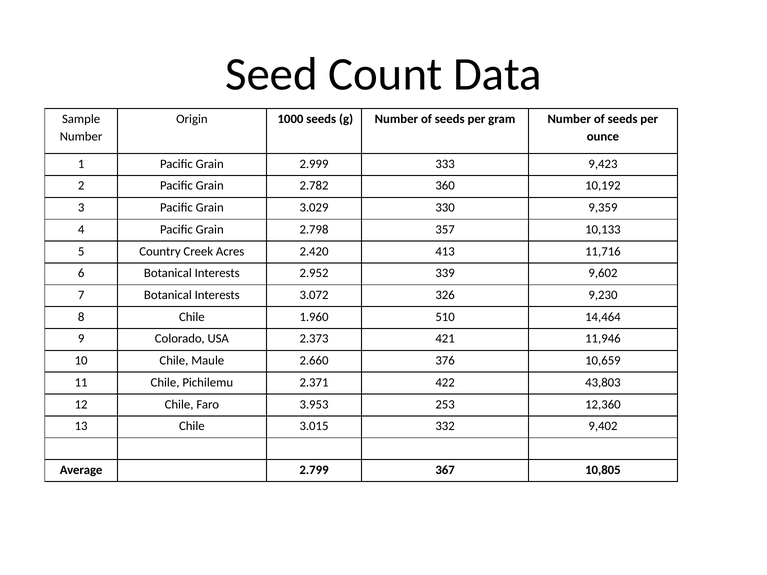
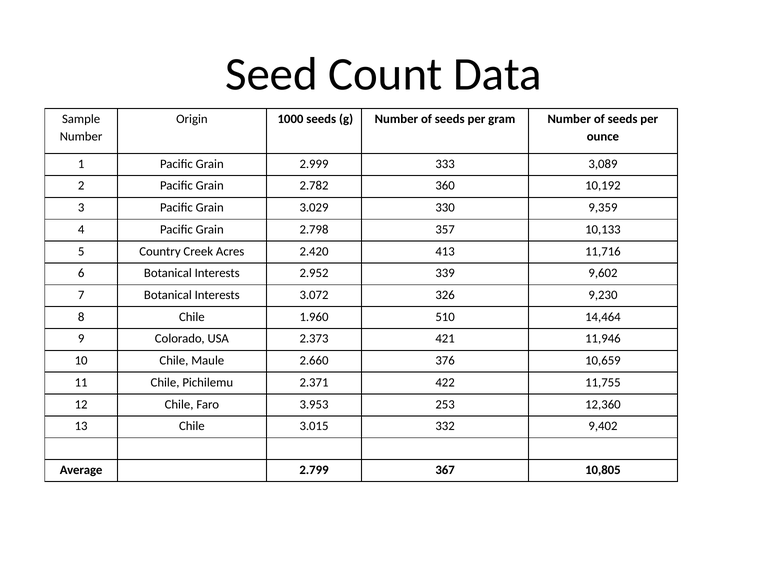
9,423: 9,423 -> 3,089 (603, 164)
43,803: 43,803 -> 11,755 (603, 383)
